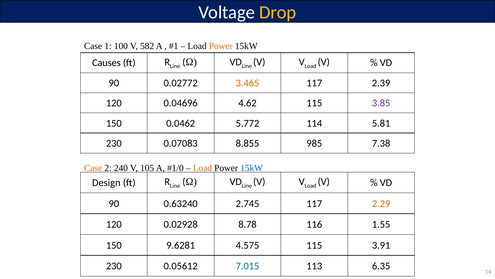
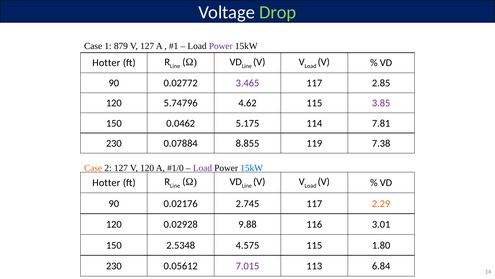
Drop colour: yellow -> light green (278, 12)
100: 100 -> 879 (121, 46)
V 582: 582 -> 127 (147, 46)
Power colour: orange -> purple (221, 46)
Causes: Causes -> Hotter (106, 63)
3.465 colour: orange -> purple (248, 83)
2.39: 2.39 -> 2.85 (381, 83)
0.04696: 0.04696 -> 5.74796 (181, 103)
5.772: 5.772 -> 5.175 (248, 123)
5.81: 5.81 -> 7.81 (381, 123)
0.07083: 0.07083 -> 0.07884 (181, 143)
985: 985 -> 119 (314, 143)
2 240: 240 -> 127 (121, 168)
V 105: 105 -> 120 (147, 168)
Load colour: orange -> purple (202, 168)
Design: Design -> Hotter (106, 182)
0.63240: 0.63240 -> 0.02176 (181, 203)
8.78: 8.78 -> 9.88 (247, 224)
1.55: 1.55 -> 3.01 (381, 224)
9.6281: 9.6281 -> 2.5348 (181, 245)
3.91: 3.91 -> 1.80 (381, 245)
7.015 colour: blue -> purple (248, 266)
6.35: 6.35 -> 6.84 (381, 266)
